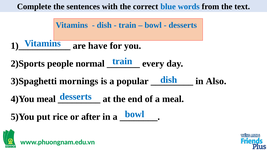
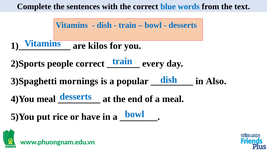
have: have -> kilos (98, 46)
people normal: normal -> correct (90, 64)
after: after -> have (91, 117)
